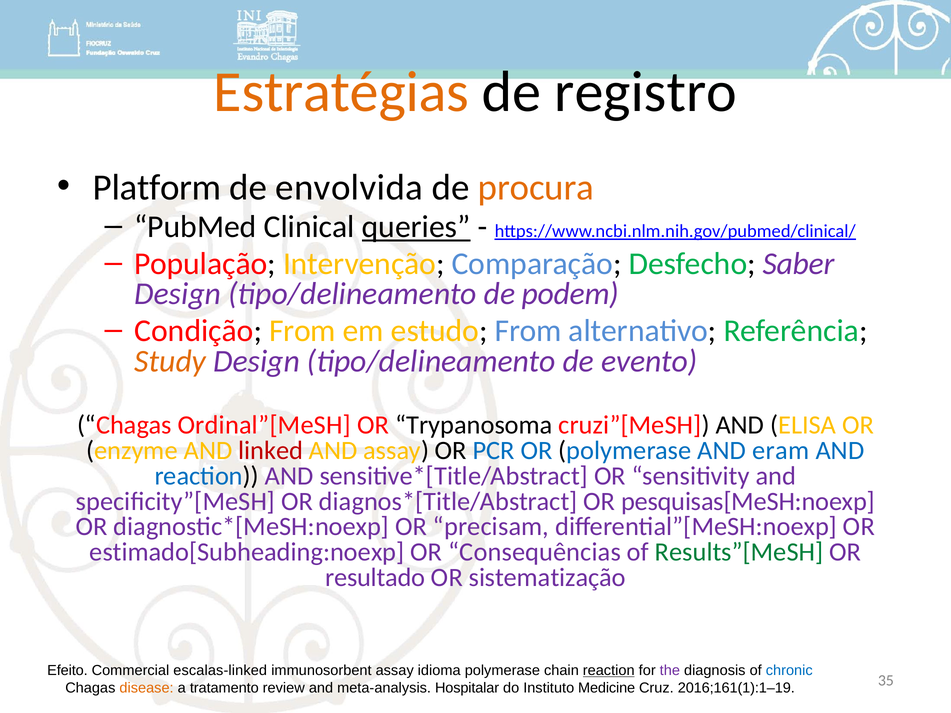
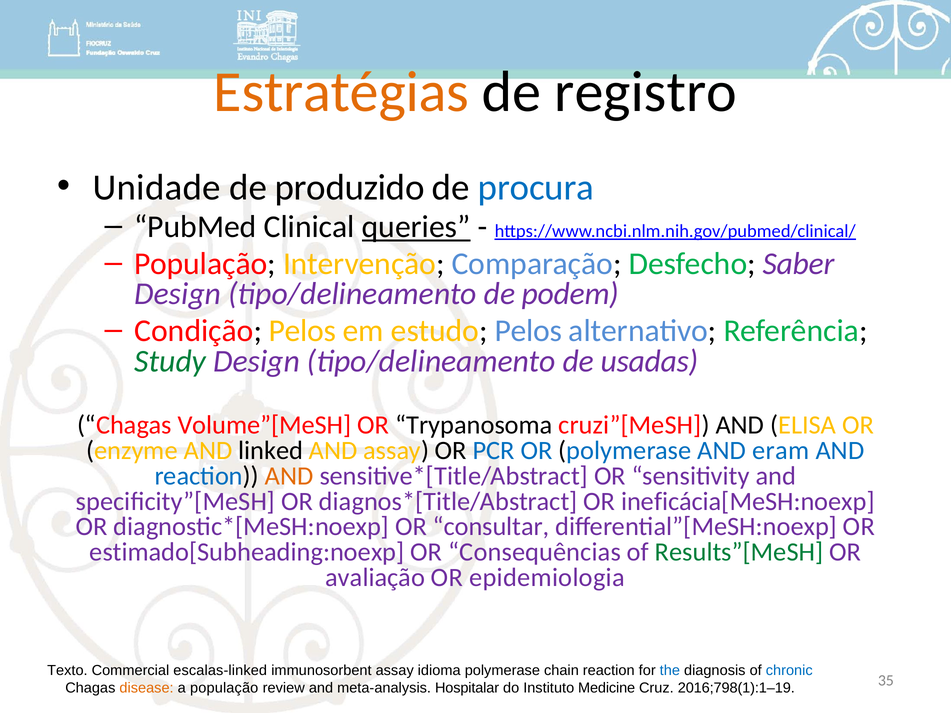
Platform: Platform -> Unidade (157, 187)
envolvida: envolvida -> produzido (350, 187)
procura colour: orange -> blue (536, 187)
Condição From: From -> Pelos (302, 331)
estudo From: From -> Pelos (528, 331)
Study colour: orange -> green (170, 361)
evento: evento -> usadas (649, 361)
Ordinal”[MeSH: Ordinal”[MeSH -> Volume”[MeSH (264, 425)
linked colour: red -> black (271, 451)
AND colour: purple -> orange (289, 476)
pesquisas[MeSH:noexp: pesquisas[MeSH:noexp -> ineficácia[MeSH:noexp (748, 502)
precisam: precisam -> consultar (491, 527)
resultado: resultado -> avaliação (375, 578)
sistematização: sistematização -> epidemiologia (547, 578)
Efeito: Efeito -> Texto (67, 671)
reaction underline: present -> none (609, 671)
the colour: purple -> blue (670, 671)
a tratamento: tratamento -> população (224, 688)
2016;161(1):1–19: 2016;161(1):1–19 -> 2016;798(1):1–19 (736, 688)
